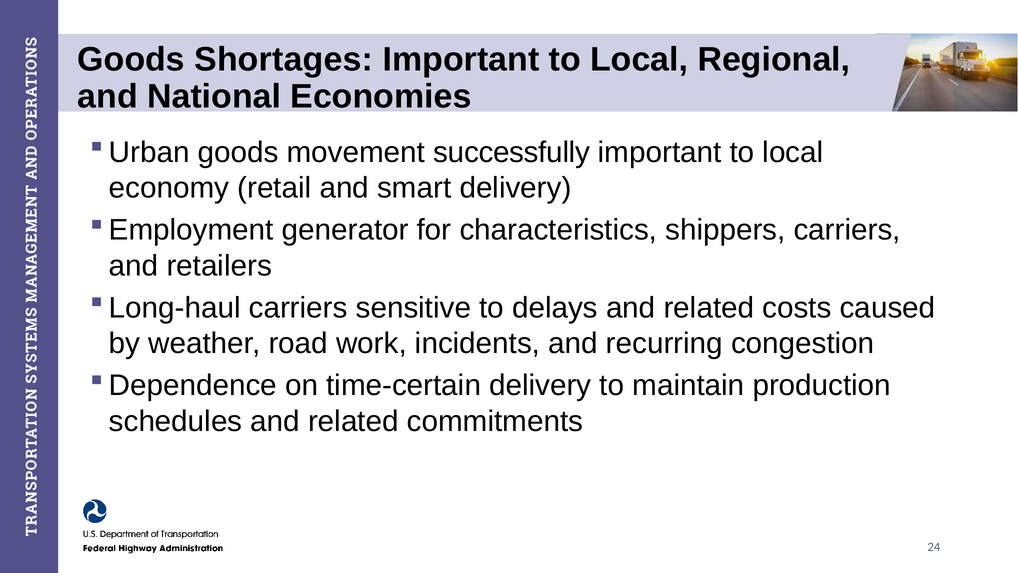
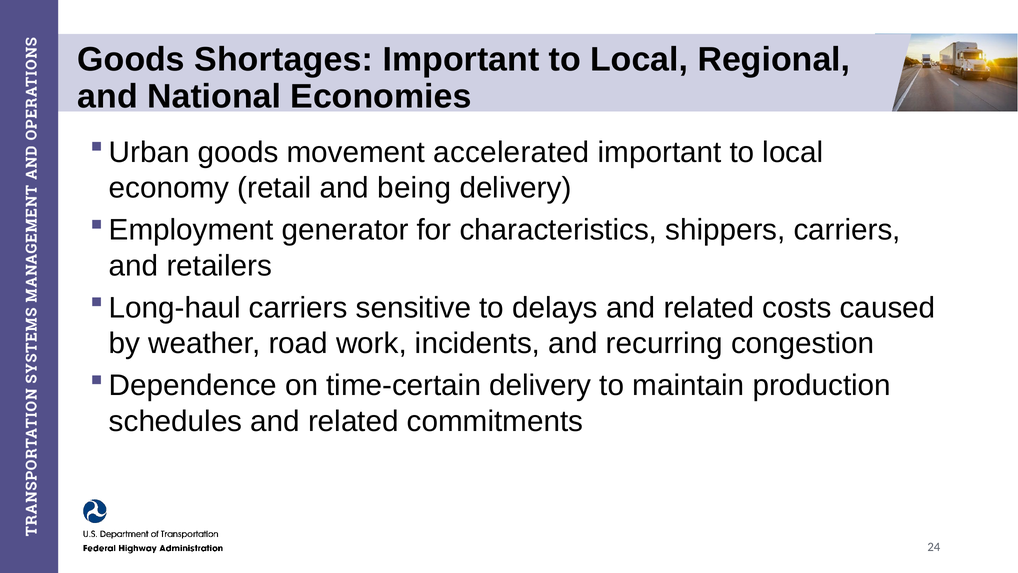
successfully: successfully -> accelerated (511, 152)
smart: smart -> being (414, 188)
